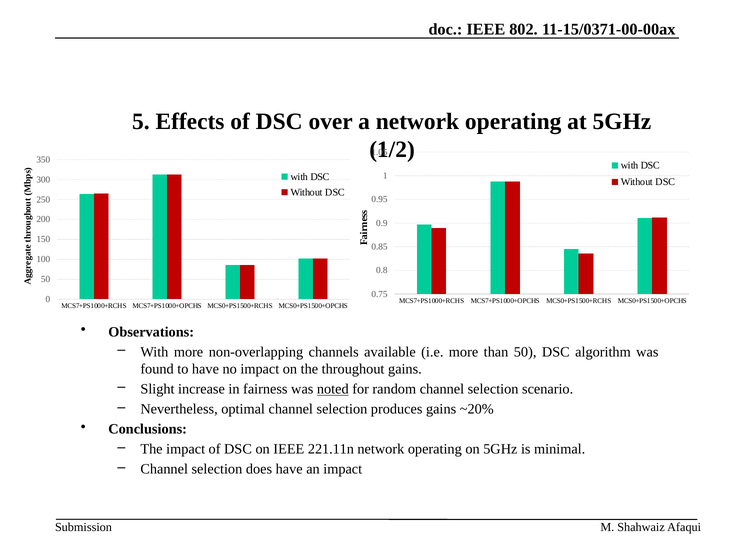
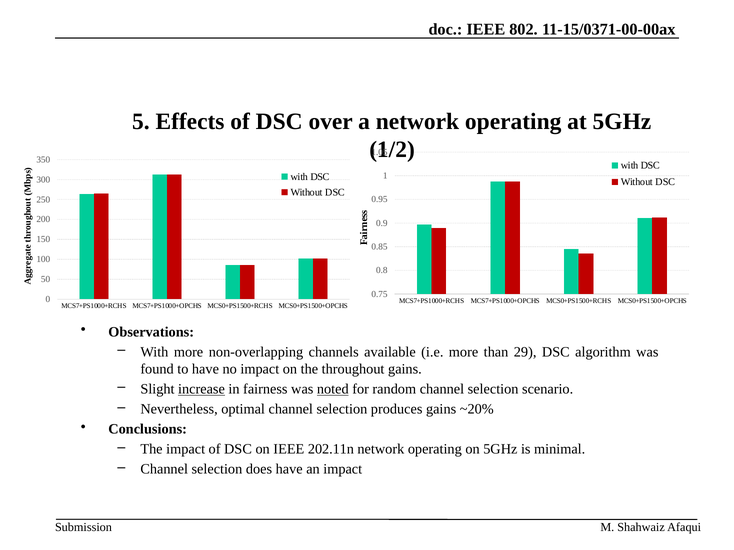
than 50: 50 -> 29 (525, 352)
increase underline: none -> present (201, 389)
221.11n: 221.11n -> 202.11n (331, 450)
